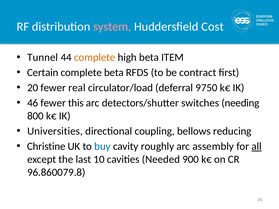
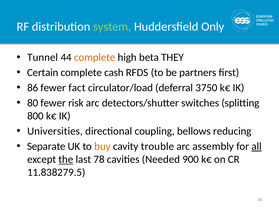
system colour: pink -> light green (112, 27)
Cost: Cost -> Only (213, 27)
ITEM: ITEM -> THEY (173, 57)
complete beta: beta -> cash (114, 73)
contract: contract -> partners (198, 73)
20: 20 -> 86 (33, 88)
real: real -> fact (77, 88)
9750: 9750 -> 3750 (206, 88)
46: 46 -> 80 (33, 103)
this: this -> risk (76, 103)
needing: needing -> splitting (240, 103)
Christine: Christine -> Separate (46, 147)
buy colour: blue -> orange (102, 147)
roughly: roughly -> trouble (157, 147)
the underline: none -> present (66, 160)
10: 10 -> 78 (99, 160)
96.860079.8: 96.860079.8 -> 11.838279.5 (56, 173)
